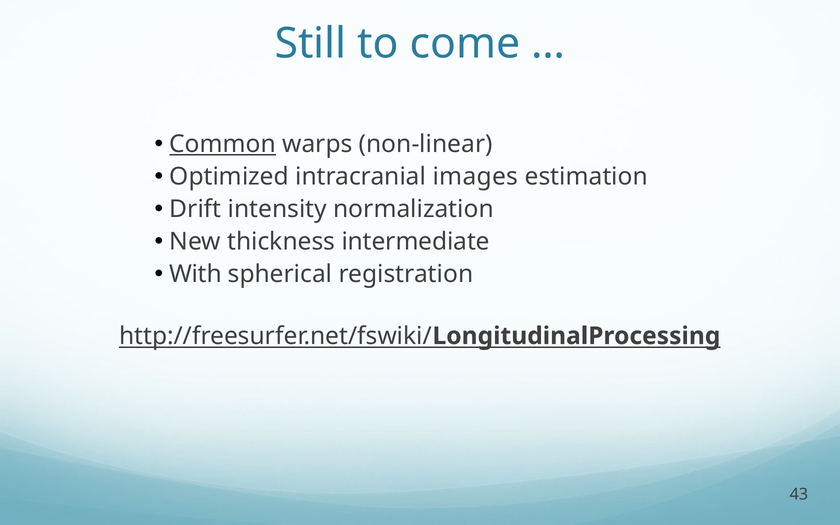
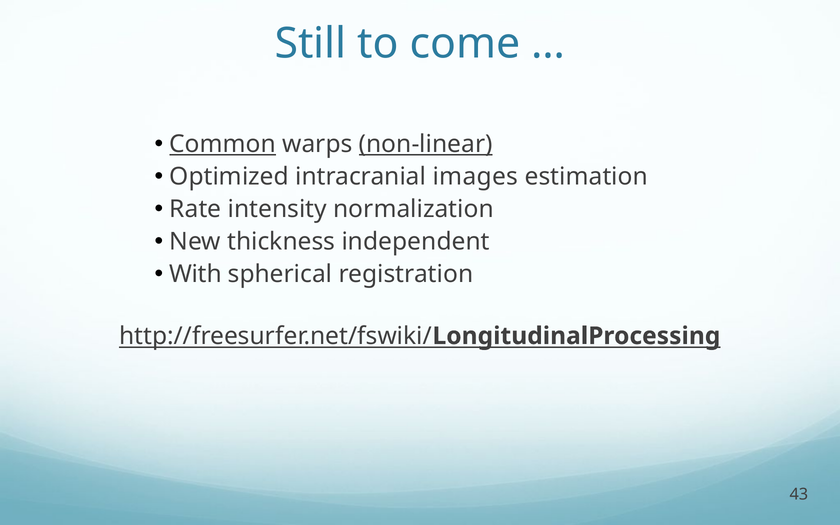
non-linear underline: none -> present (426, 144)
Drift: Drift -> Rate (195, 209)
intermediate: intermediate -> independent (416, 242)
